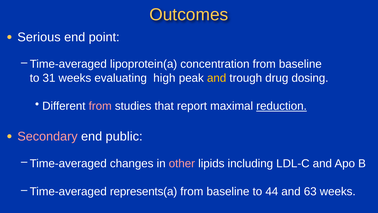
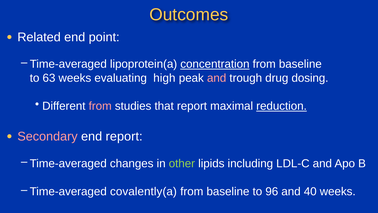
Serious: Serious -> Related (39, 37)
concentration underline: none -> present (215, 64)
31: 31 -> 63 (49, 78)
and colour: yellow -> pink (217, 78)
end public: public -> report (124, 136)
other colour: pink -> light green (182, 163)
represents(a: represents(a -> covalently(a (143, 191)
44: 44 -> 96 (272, 191)
63: 63 -> 40 (310, 191)
